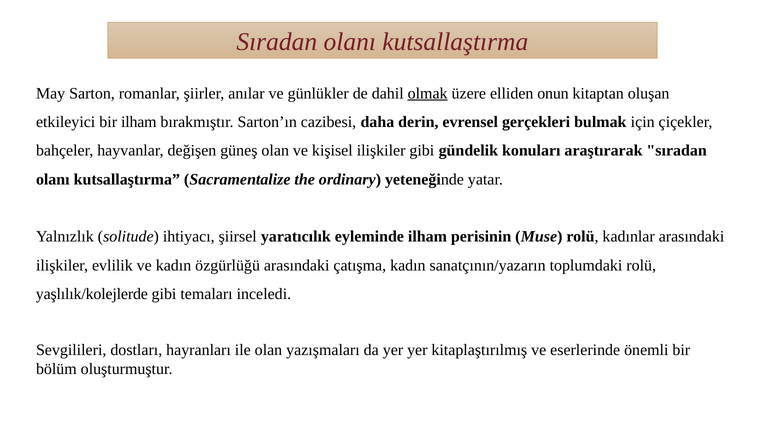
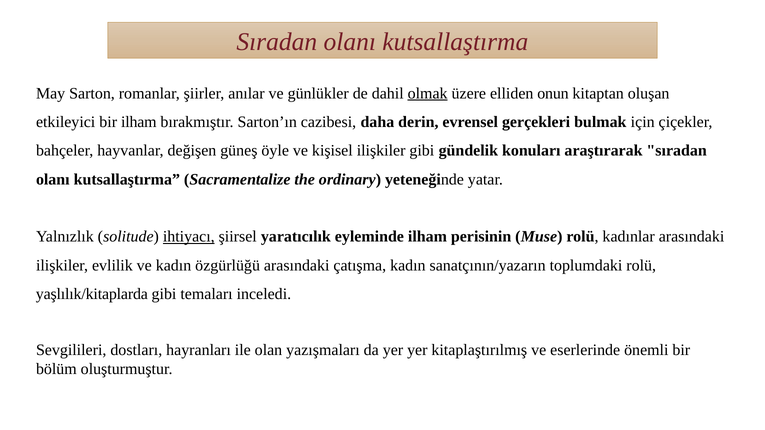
güneş olan: olan -> öyle (275, 151)
ihtiyacı underline: none -> present (189, 237)
yaşlılık/kolejlerde: yaşlılık/kolejlerde -> yaşlılık/kitaplarda (92, 294)
